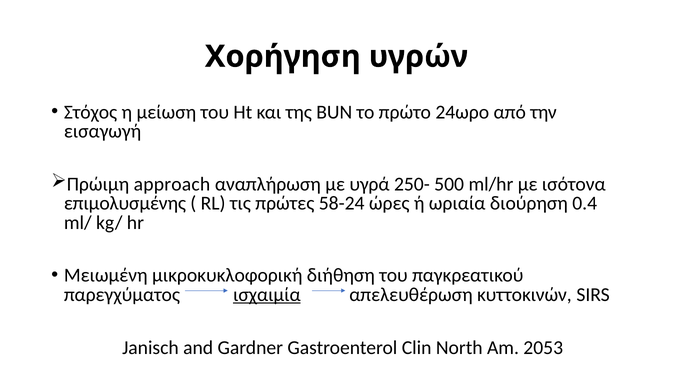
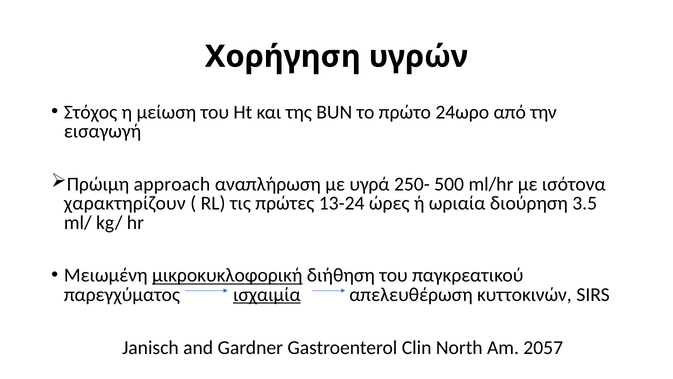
επιμολυσμένης: επιμολυσμένης -> χαρακτηρίζουν (125, 203)
58-24: 58-24 -> 13-24 (342, 203)
0.4: 0.4 -> 3.5 (585, 203)
μικροκυκλοφορική underline: none -> present (227, 275)
2053: 2053 -> 2057 (543, 347)
